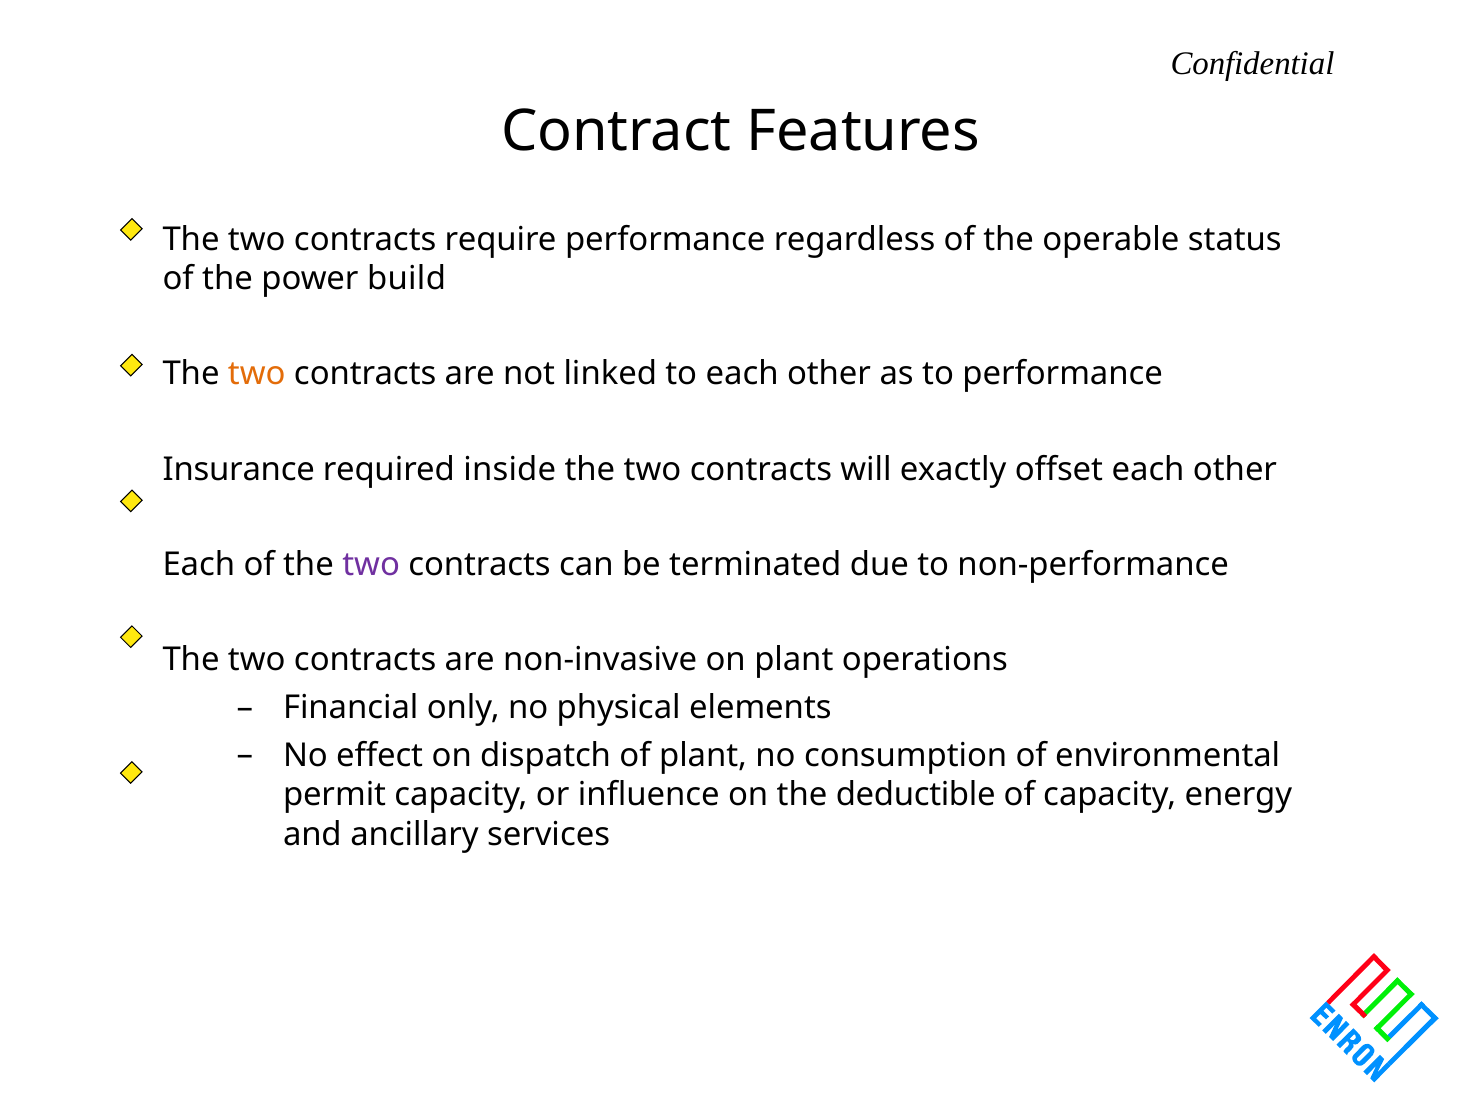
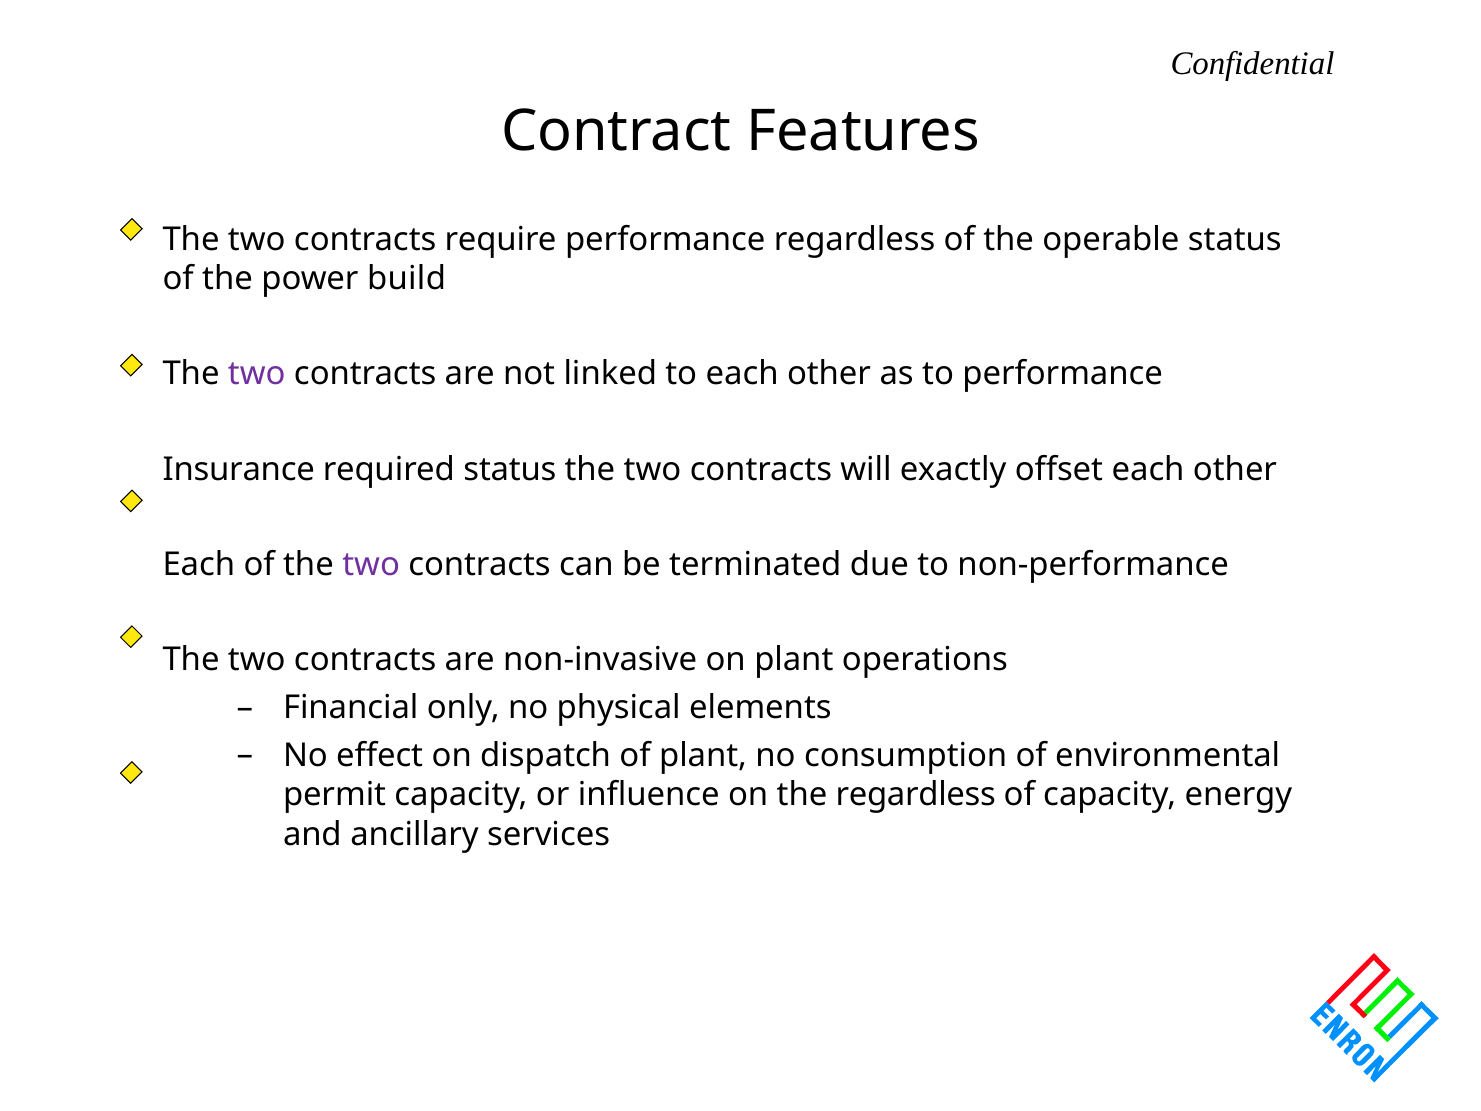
two colour: orange -> purple (257, 374)
required inside: inside -> status (510, 469)
the deductible: deductible -> regardless (916, 795)
